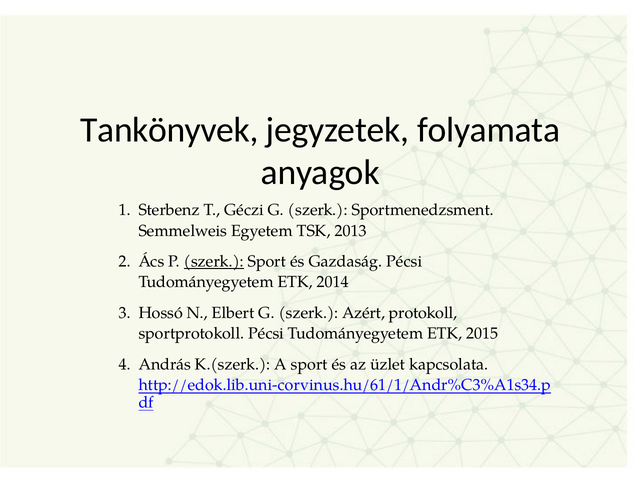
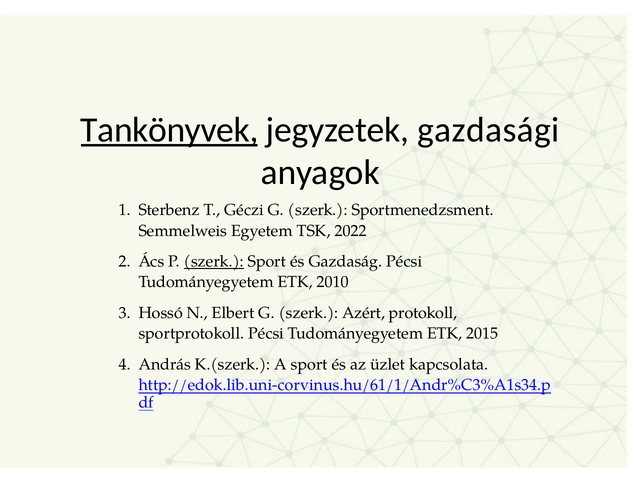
Tankönyvek underline: none -> present (169, 130)
folyamata: folyamata -> gazdasági (488, 130)
2013: 2013 -> 2022 (351, 231)
2014: 2014 -> 2010 (333, 282)
